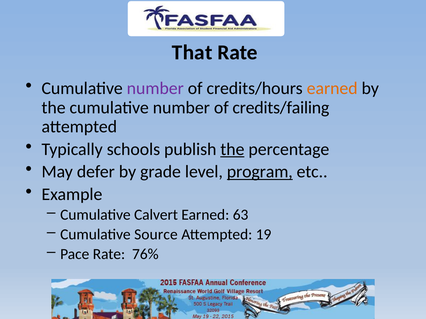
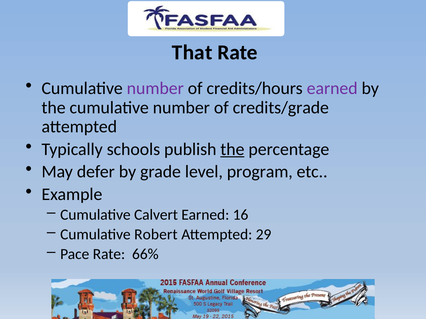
earned colour: orange -> purple (332, 89)
credits/failing: credits/failing -> credits/grade (281, 108)
program underline: present -> none (260, 172)
63: 63 -> 16 (241, 215)
Source: Source -> Robert (156, 235)
19: 19 -> 29 (264, 235)
76%: 76% -> 66% (145, 254)
